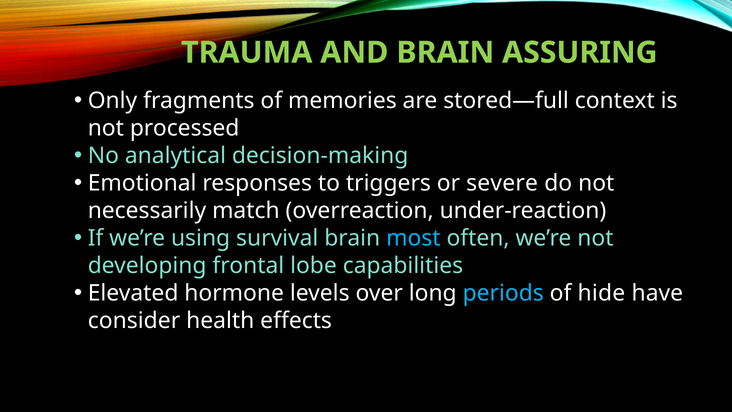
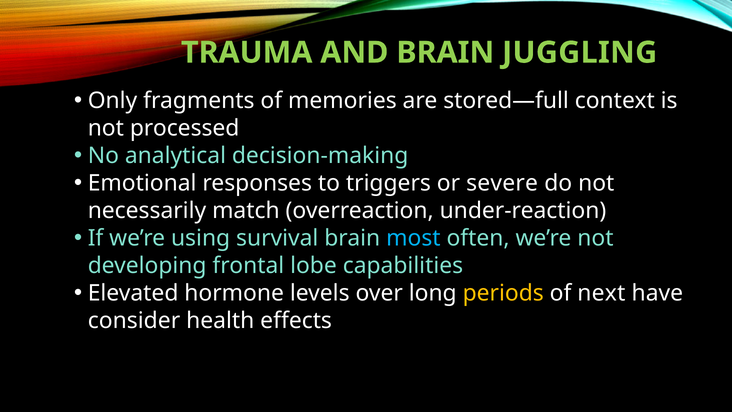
ASSURING: ASSURING -> JUGGLING (580, 53)
periods colour: light blue -> yellow (503, 293)
hide: hide -> next (601, 293)
